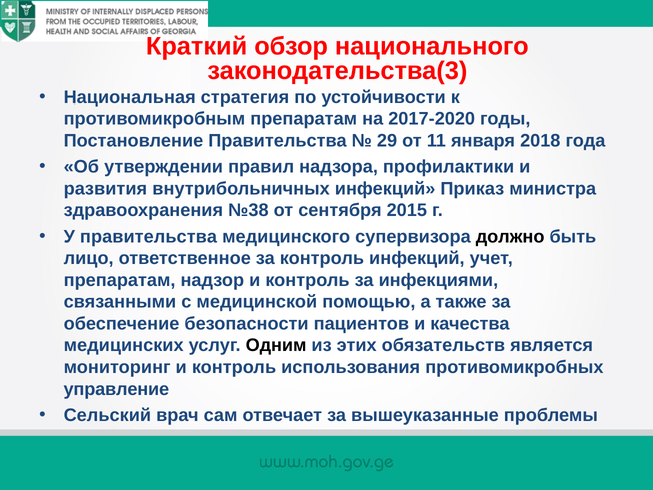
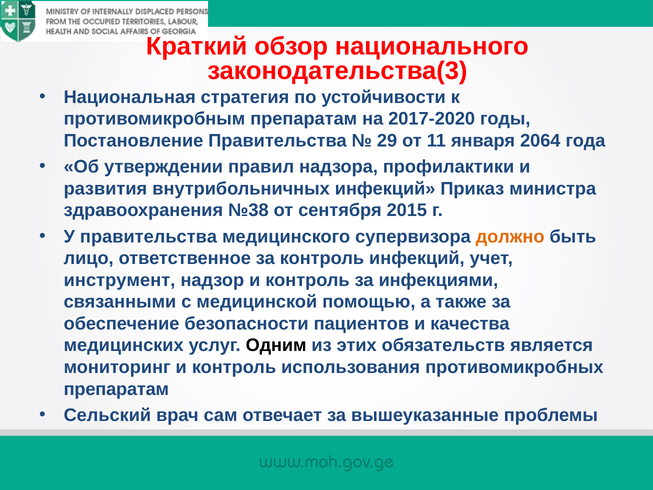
2018: 2018 -> 2064 (540, 141)
должно colour: black -> orange (510, 236)
препаратам: препаратам -> инструмент (120, 280)
управление: управление -> препаратам (116, 389)
